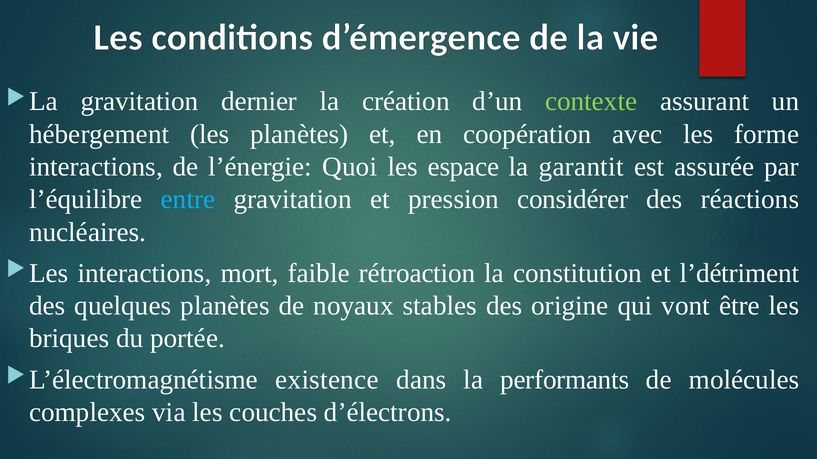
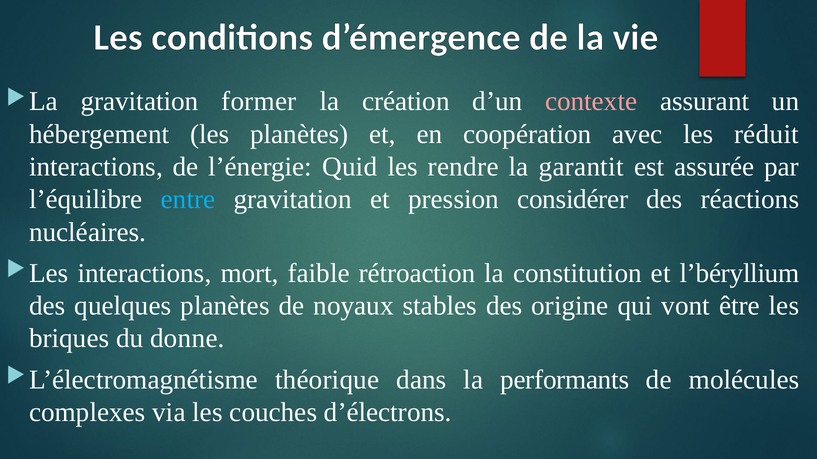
dernier: dernier -> former (259, 102)
contexte colour: light green -> pink (591, 102)
forme: forme -> réduit (767, 134)
Quoi: Quoi -> Quid (350, 167)
espace: espace -> rendre (463, 167)
l’détriment: l’détriment -> l’béryllium (740, 274)
portée: portée -> donne (187, 339)
existence: existence -> théorique (327, 380)
